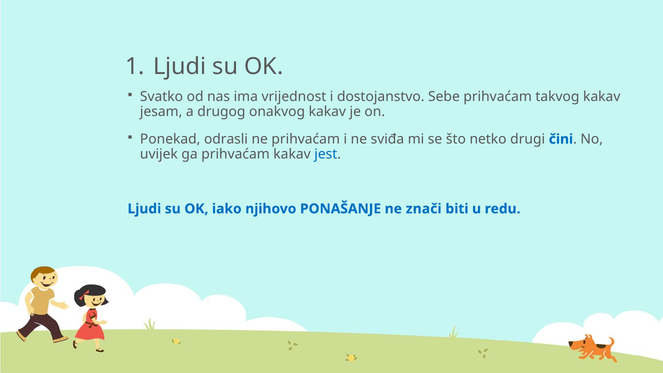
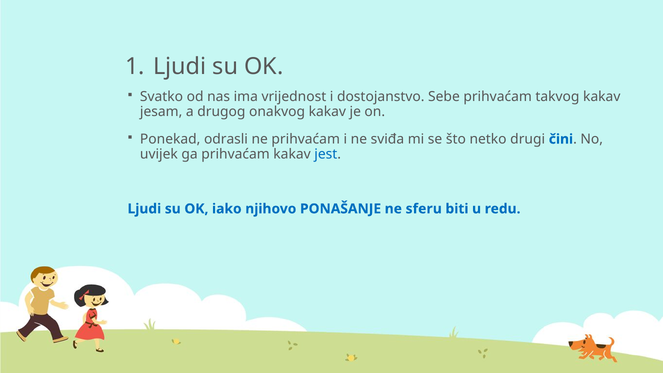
znači: znači -> sferu (424, 209)
